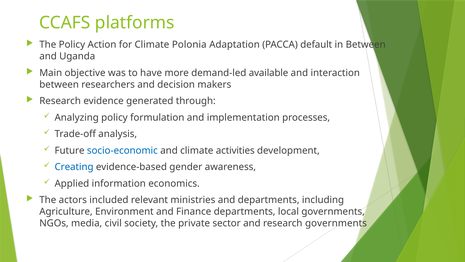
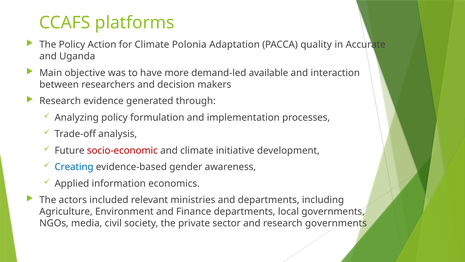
default: default -> quality (316, 45)
in Between: Between -> Accurate (366, 45)
socio-economic colour: blue -> red (122, 150)
activities: activities -> initiative (235, 150)
